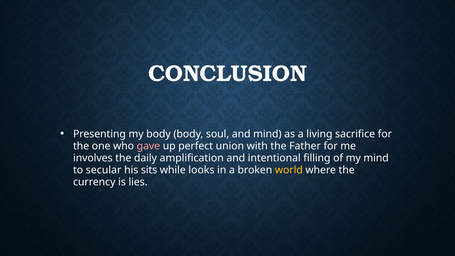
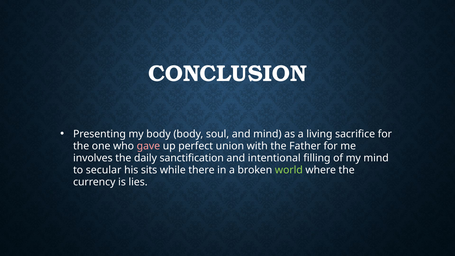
amplification: amplification -> sanctification (192, 158)
looks: looks -> there (201, 170)
world colour: yellow -> light green (289, 170)
